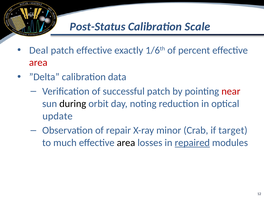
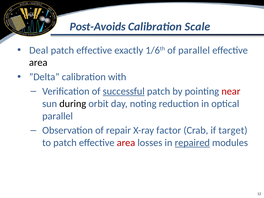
Post-Status: Post-Status -> Post-Avoids (98, 27)
of percent: percent -> parallel (194, 50)
area colour: red -> black (38, 63)
data: data -> with (117, 77)
successful underline: none -> present (124, 91)
update: update -> parallel (58, 116)
minor: minor -> factor (169, 130)
to much: much -> patch (65, 143)
area colour: black -> red (126, 143)
